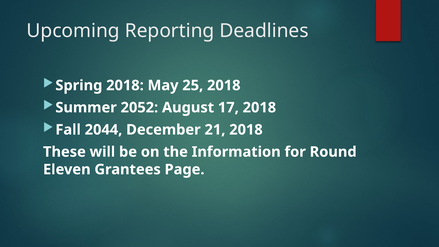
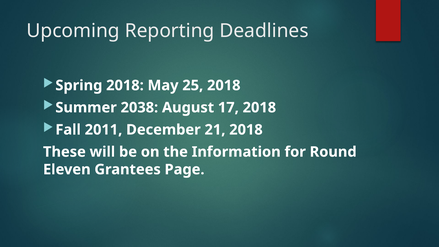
2052: 2052 -> 2038 (139, 108)
2044: 2044 -> 2011 (104, 130)
